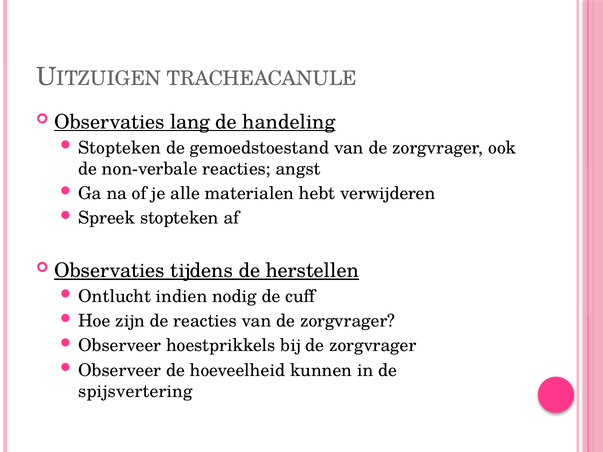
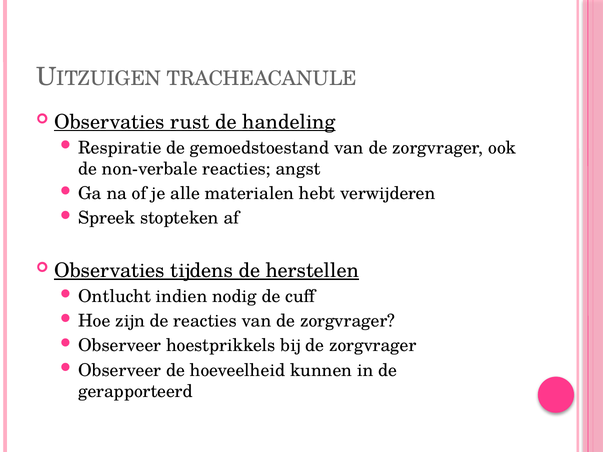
lang: lang -> rust (190, 122)
Stopteken: Stopteken -> Respiratie (120, 148)
spijsvertering: spijsvertering -> gerapporteerd (136, 392)
